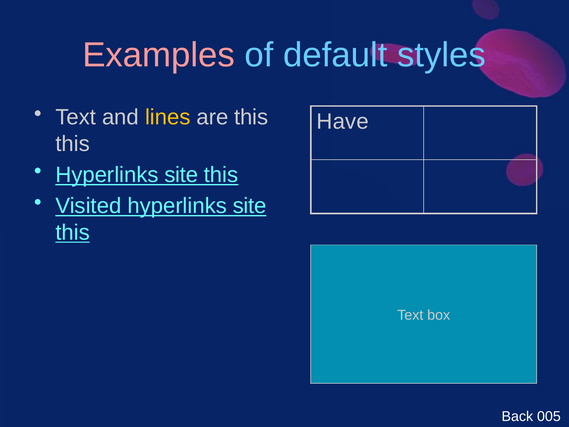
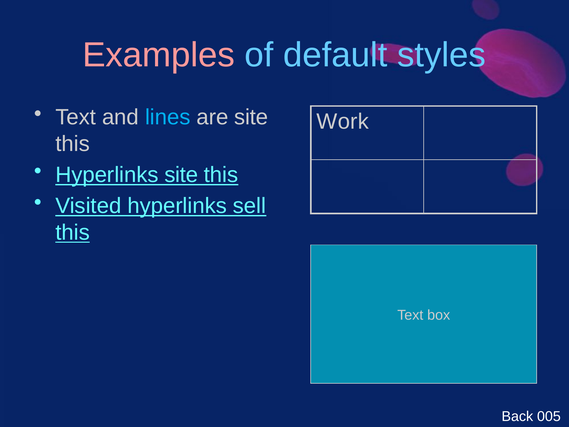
lines colour: yellow -> light blue (168, 117)
are this: this -> site (251, 117)
Have: Have -> Work (343, 121)
Visited hyperlinks site: site -> sell (249, 206)
